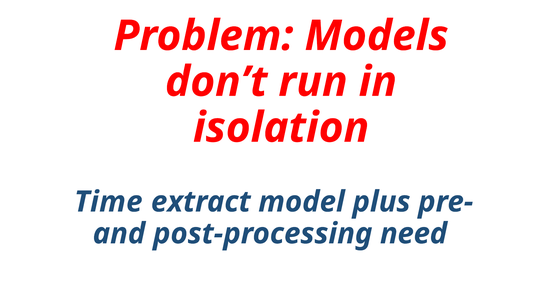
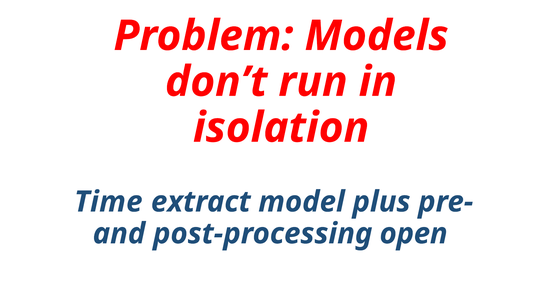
need: need -> open (414, 234)
